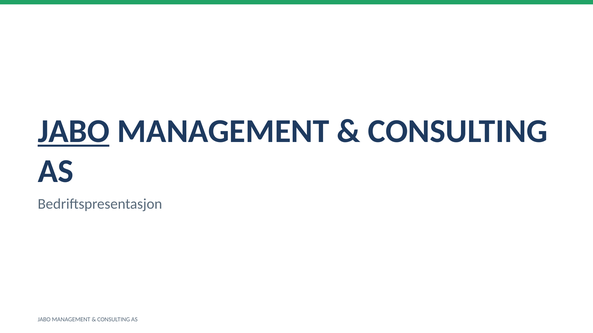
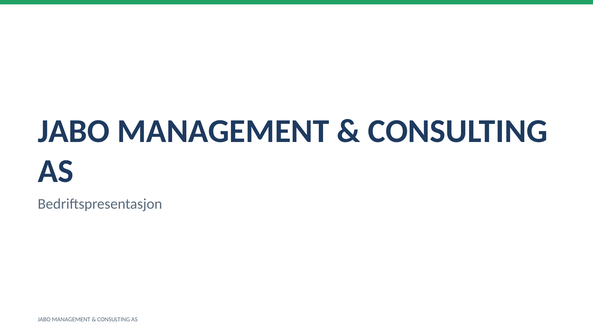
JABO underline: present -> none (74, 132)
